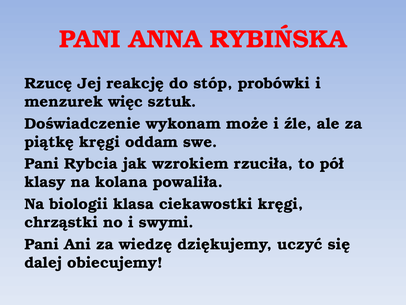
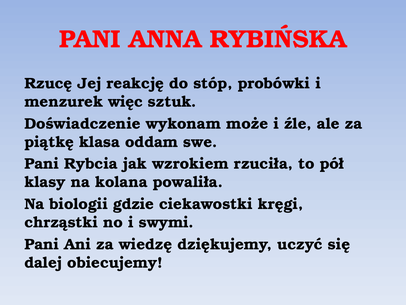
piątkę kręgi: kręgi -> klasa (100, 142)
klasa: klasa -> gdzie (134, 204)
